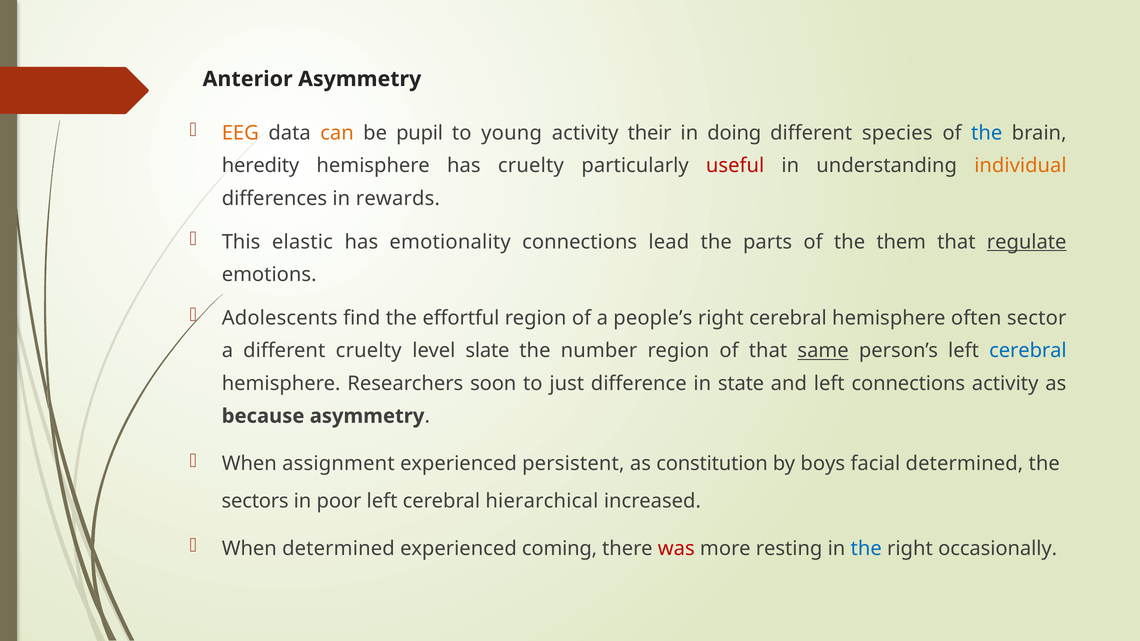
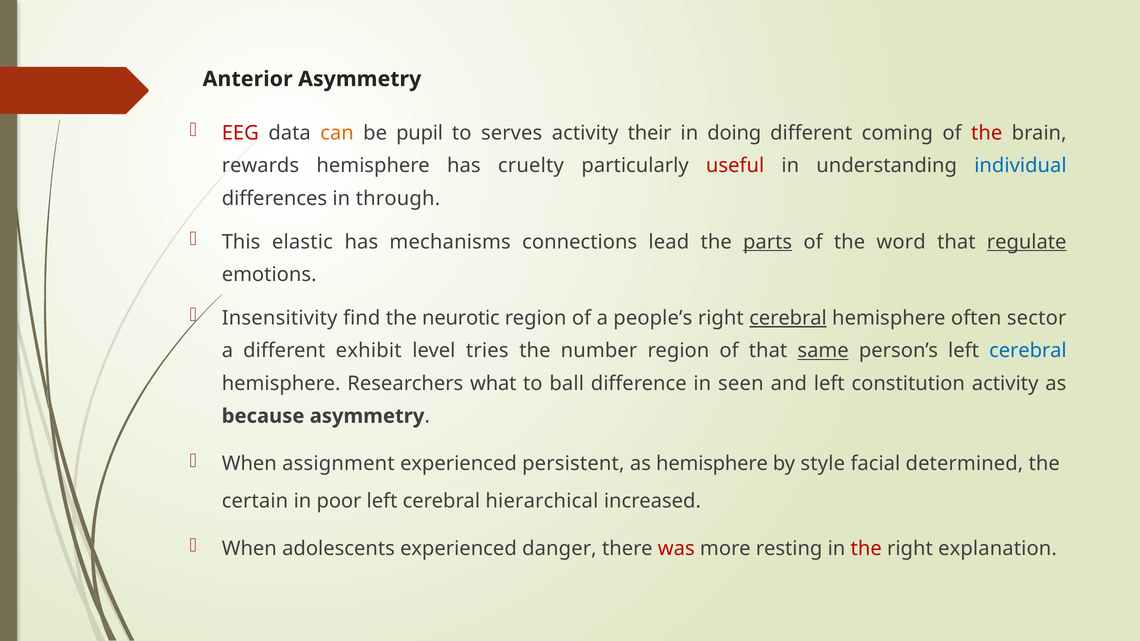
EEG colour: orange -> red (240, 133)
young: young -> serves (512, 133)
species: species -> coming (897, 133)
the colour: blue -> red (987, 133)
heredity: heredity -> rewards (260, 166)
individual colour: orange -> blue (1020, 166)
rewards: rewards -> through (398, 199)
emotionality: emotionality -> mechanisms (450, 242)
parts underline: none -> present (768, 242)
them: them -> word (901, 242)
Adolescents: Adolescents -> Insensitivity (280, 318)
effortful: effortful -> neurotic (461, 318)
cerebral underline: none -> present (788, 318)
different cruelty: cruelty -> exhibit (369, 351)
slate: slate -> tries (487, 351)
soon: soon -> what (493, 384)
just: just -> ball (567, 384)
state: state -> seen (741, 384)
left connections: connections -> constitution (908, 384)
as constitution: constitution -> hemisphere (712, 464)
boys: boys -> style (823, 464)
sectors: sectors -> certain (255, 501)
When determined: determined -> adolescents (339, 549)
coming: coming -> danger (559, 549)
the colour: blue -> red (866, 549)
occasionally: occasionally -> explanation (998, 549)
